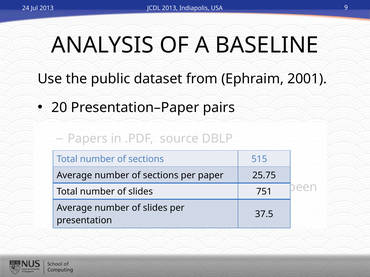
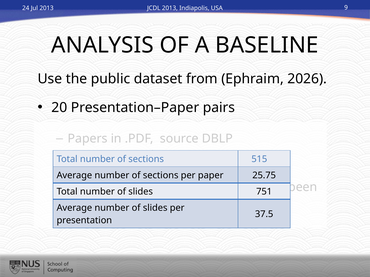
2001: 2001 -> 2026 (307, 79)
